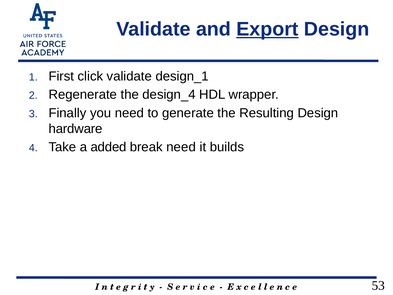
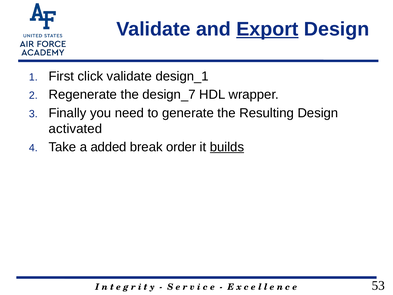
design_4: design_4 -> design_7 (169, 95)
hardware: hardware -> activated (75, 129)
break need: need -> order (181, 147)
builds underline: none -> present (227, 147)
